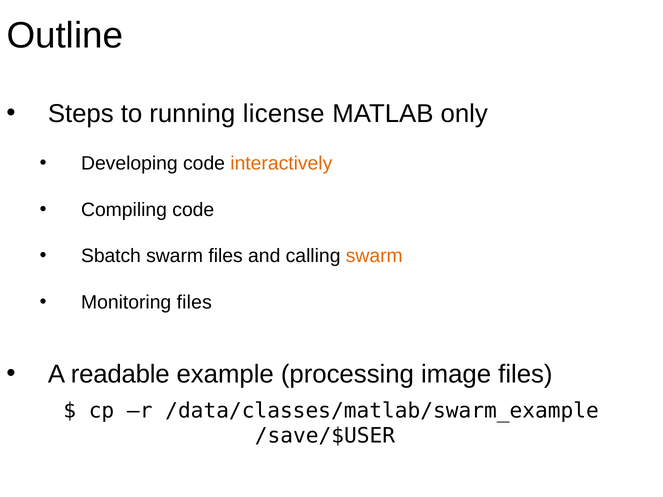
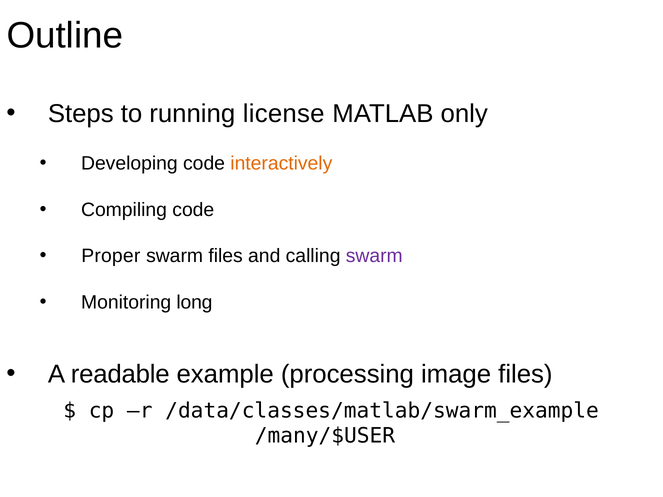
Sbatch: Sbatch -> Proper (111, 256)
swarm colour: orange -> purple (374, 256)
Monitoring files: files -> long (194, 303)
/save/$USER: /save/$USER -> /many/$USER (325, 436)
